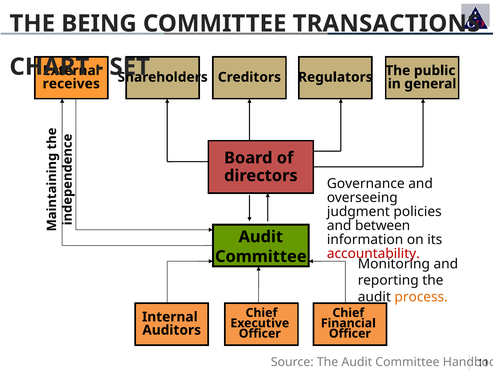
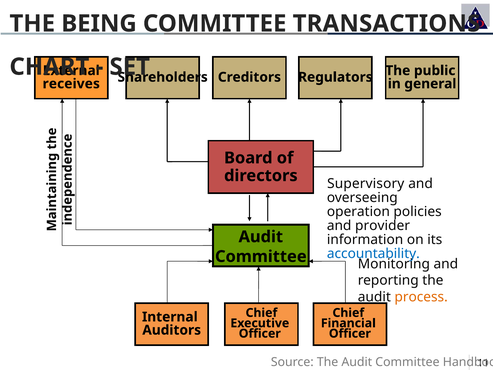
Governance: Governance -> Supervisory (366, 184)
judgment: judgment -> operation (358, 212)
between: between -> provider (383, 226)
accountability colour: red -> blue (373, 253)
